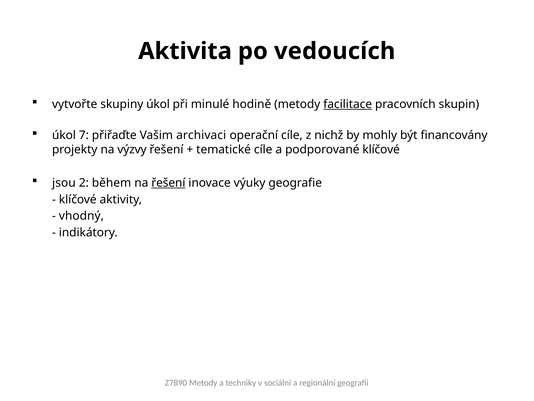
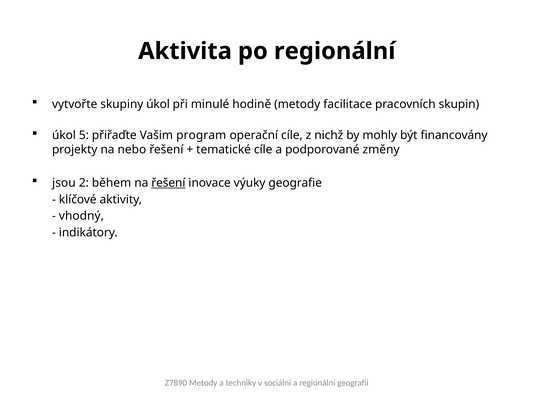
po vedoucích: vedoucích -> regionální (335, 51)
facilitace underline: present -> none (348, 104)
7: 7 -> 5 (84, 135)
archivaci: archivaci -> program (201, 135)
výzvy: výzvy -> nebo (132, 149)
podporované klíčové: klíčové -> změny (381, 149)
